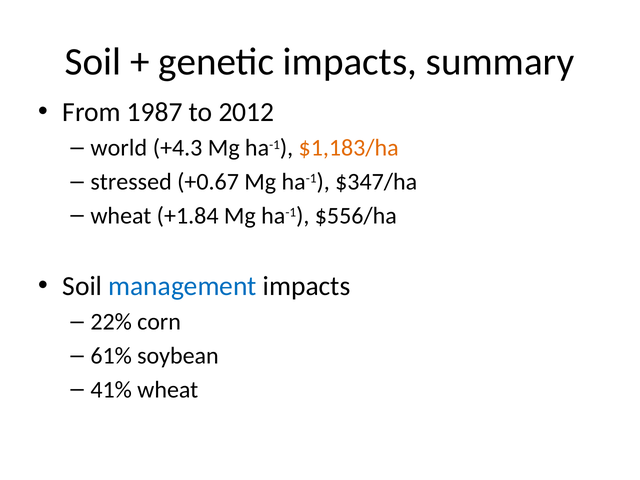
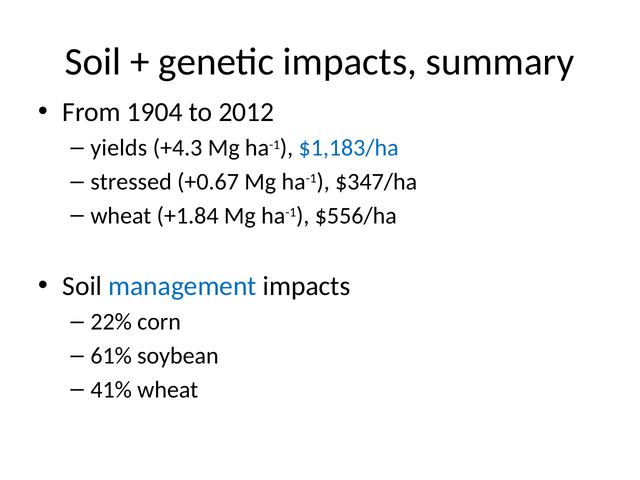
1987: 1987 -> 1904 (155, 112)
world: world -> yields (119, 148)
$1,183/ha colour: orange -> blue (349, 148)
